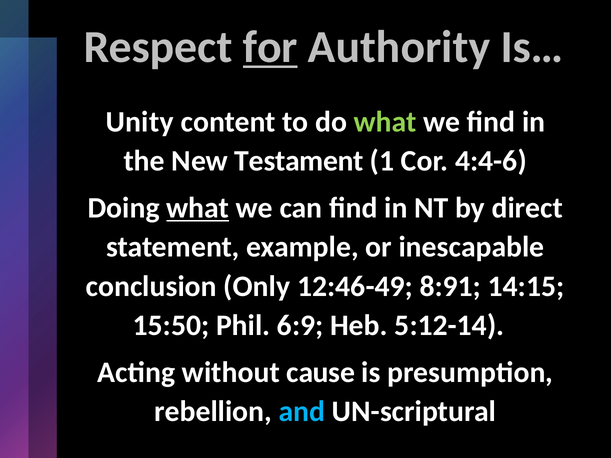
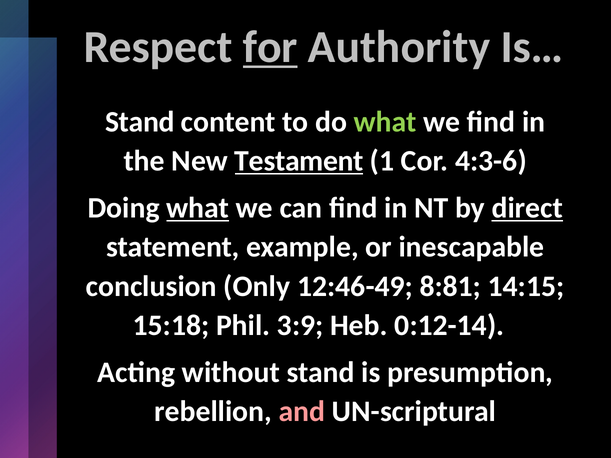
Unity: Unity -> Stand (140, 122)
Testament underline: none -> present (299, 161)
4:4-6: 4:4-6 -> 4:3-6 (491, 161)
direct underline: none -> present (527, 208)
8:91: 8:91 -> 8:81 (450, 286)
15:50: 15:50 -> 15:18 (171, 326)
6:9: 6:9 -> 3:9 (300, 326)
5:12-14: 5:12-14 -> 0:12-14 (449, 326)
without cause: cause -> stand (321, 372)
and colour: light blue -> pink (302, 412)
